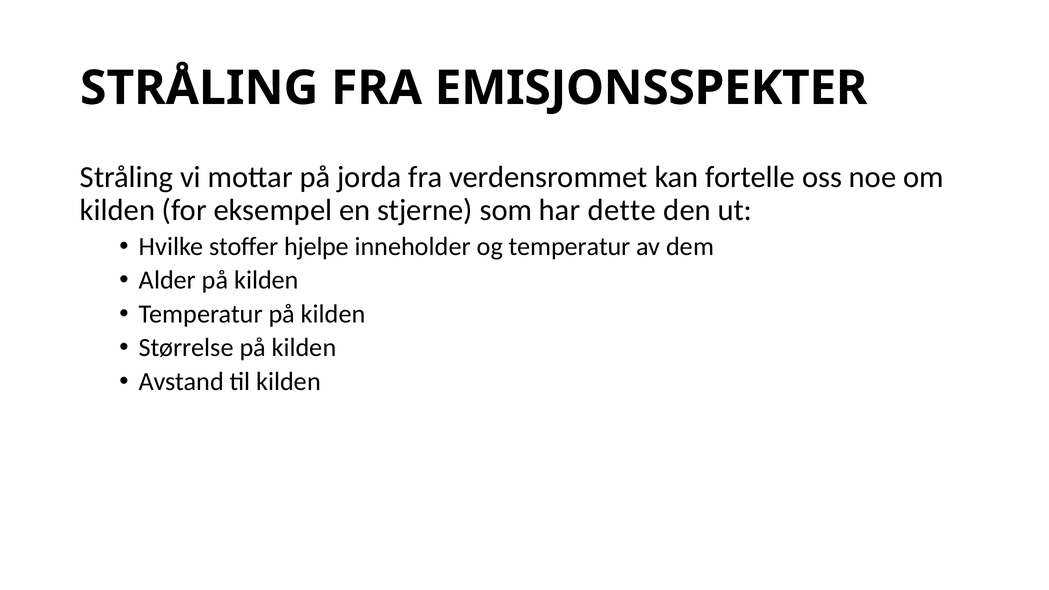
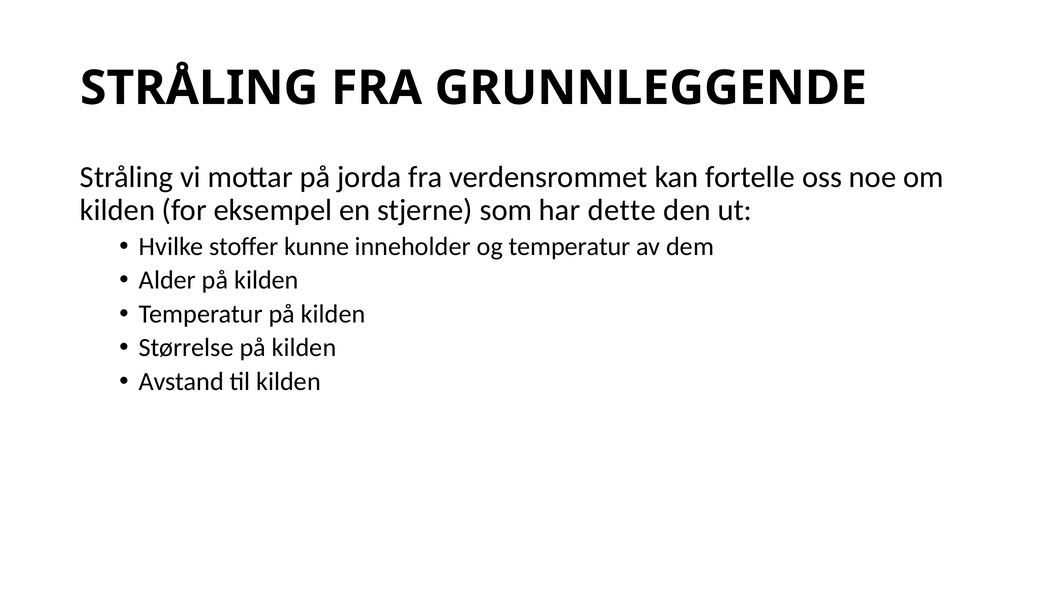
EMISJONSSPEKTER: EMISJONSSPEKTER -> GRUNNLEGGENDE (651, 88)
hjelpe: hjelpe -> kunne (317, 247)
